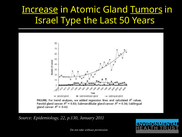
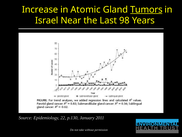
Increase underline: present -> none (40, 10)
Type: Type -> Near (71, 20)
50: 50 -> 98 (124, 20)
